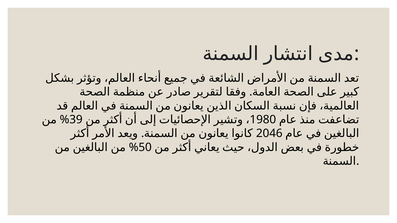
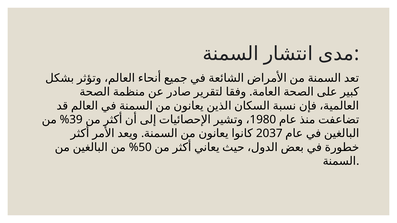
2046: 2046 -> 2037 (269, 134)
